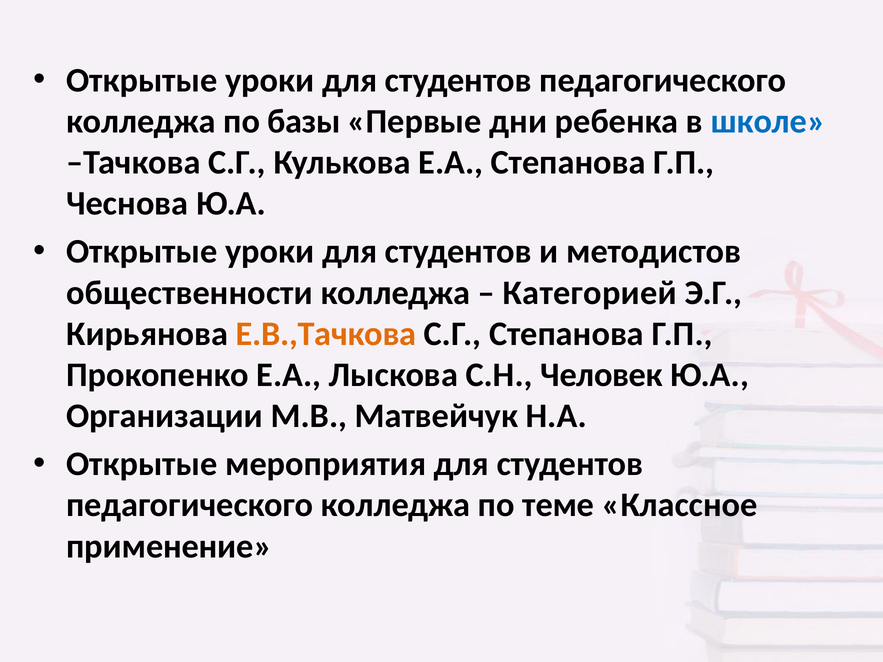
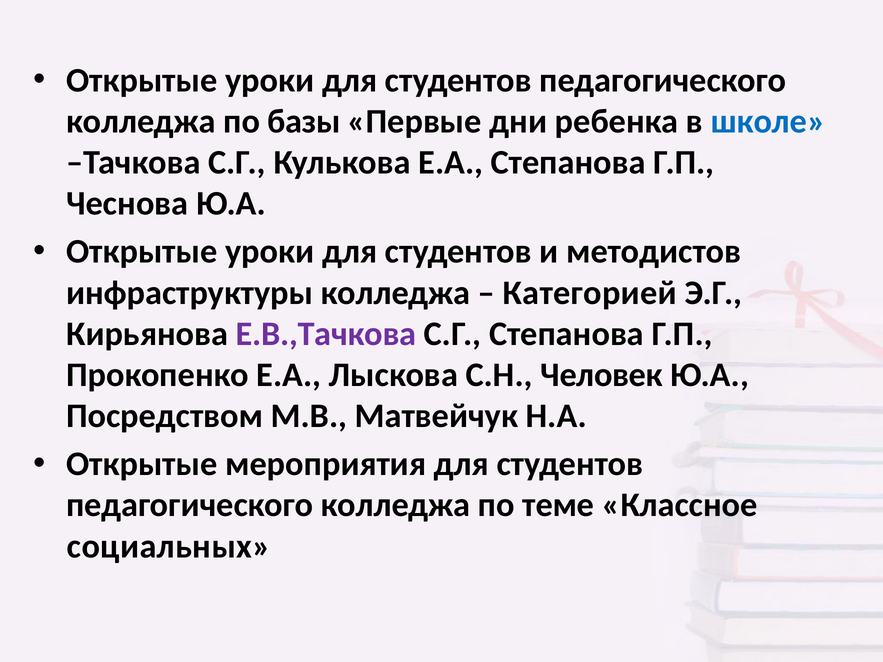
общественности: общественности -> инфраструктуры (190, 293)
Е.В.,Тачкова colour: orange -> purple (326, 334)
Организации: Организации -> Посредством (165, 416)
применение: применение -> социальных (169, 546)
